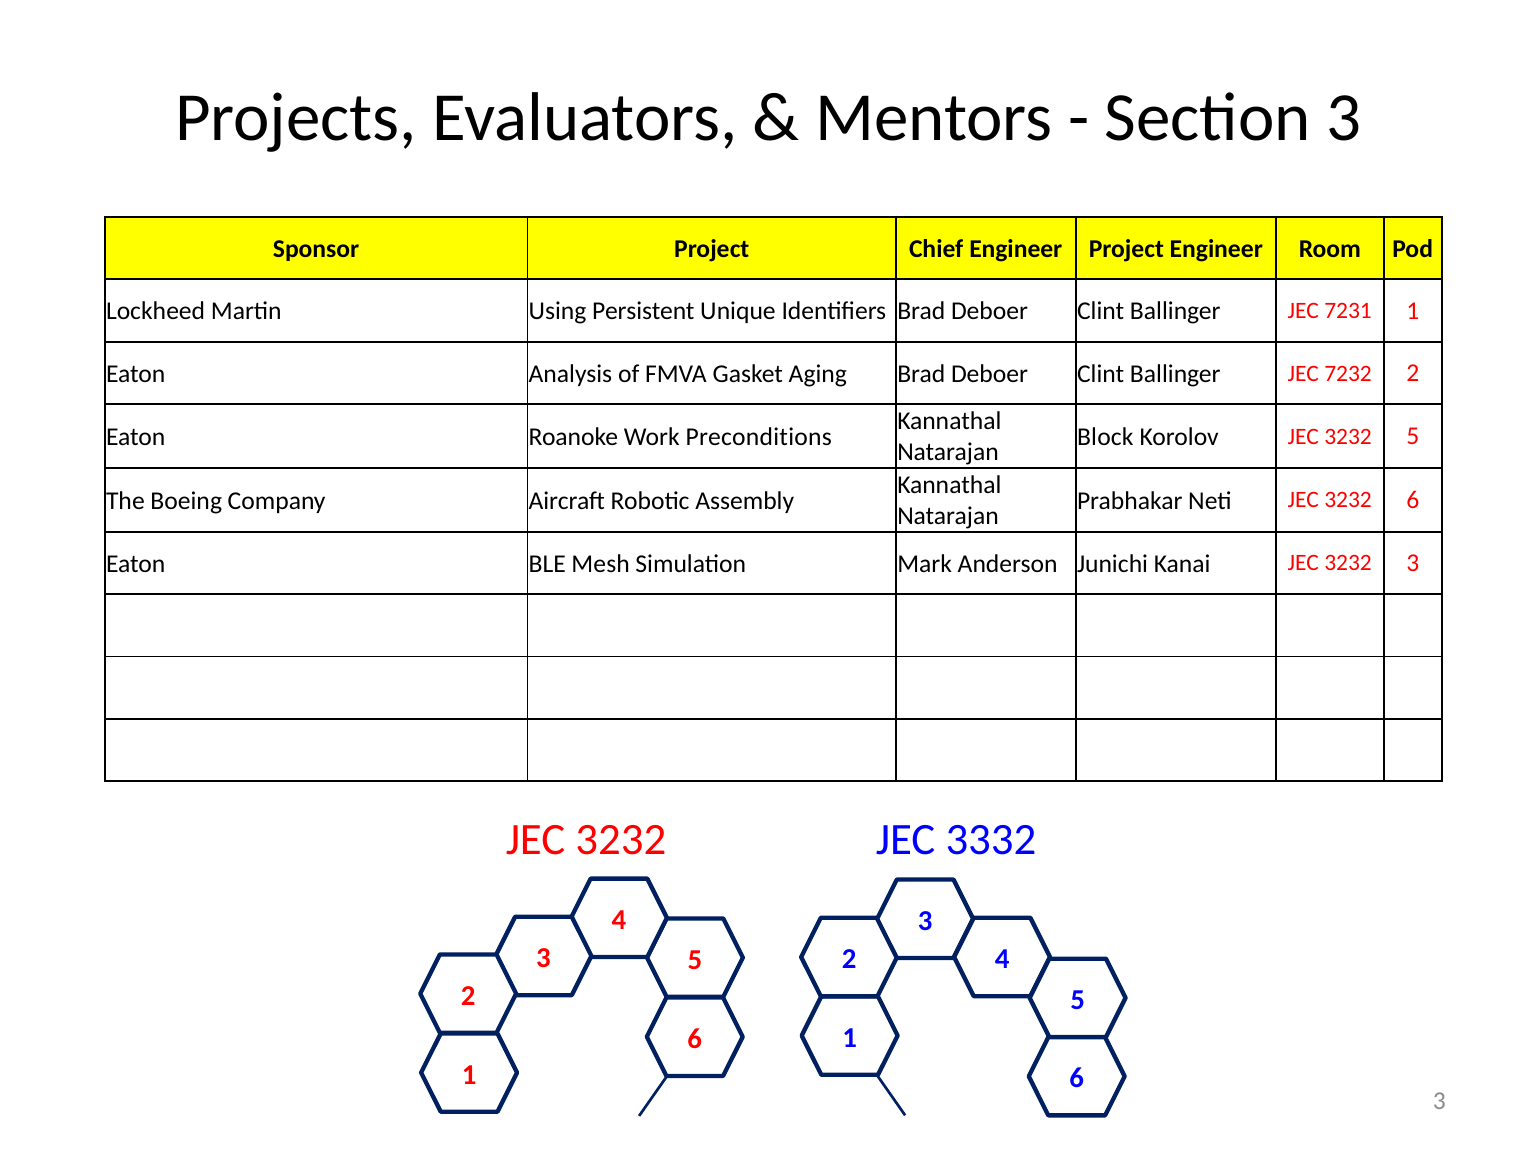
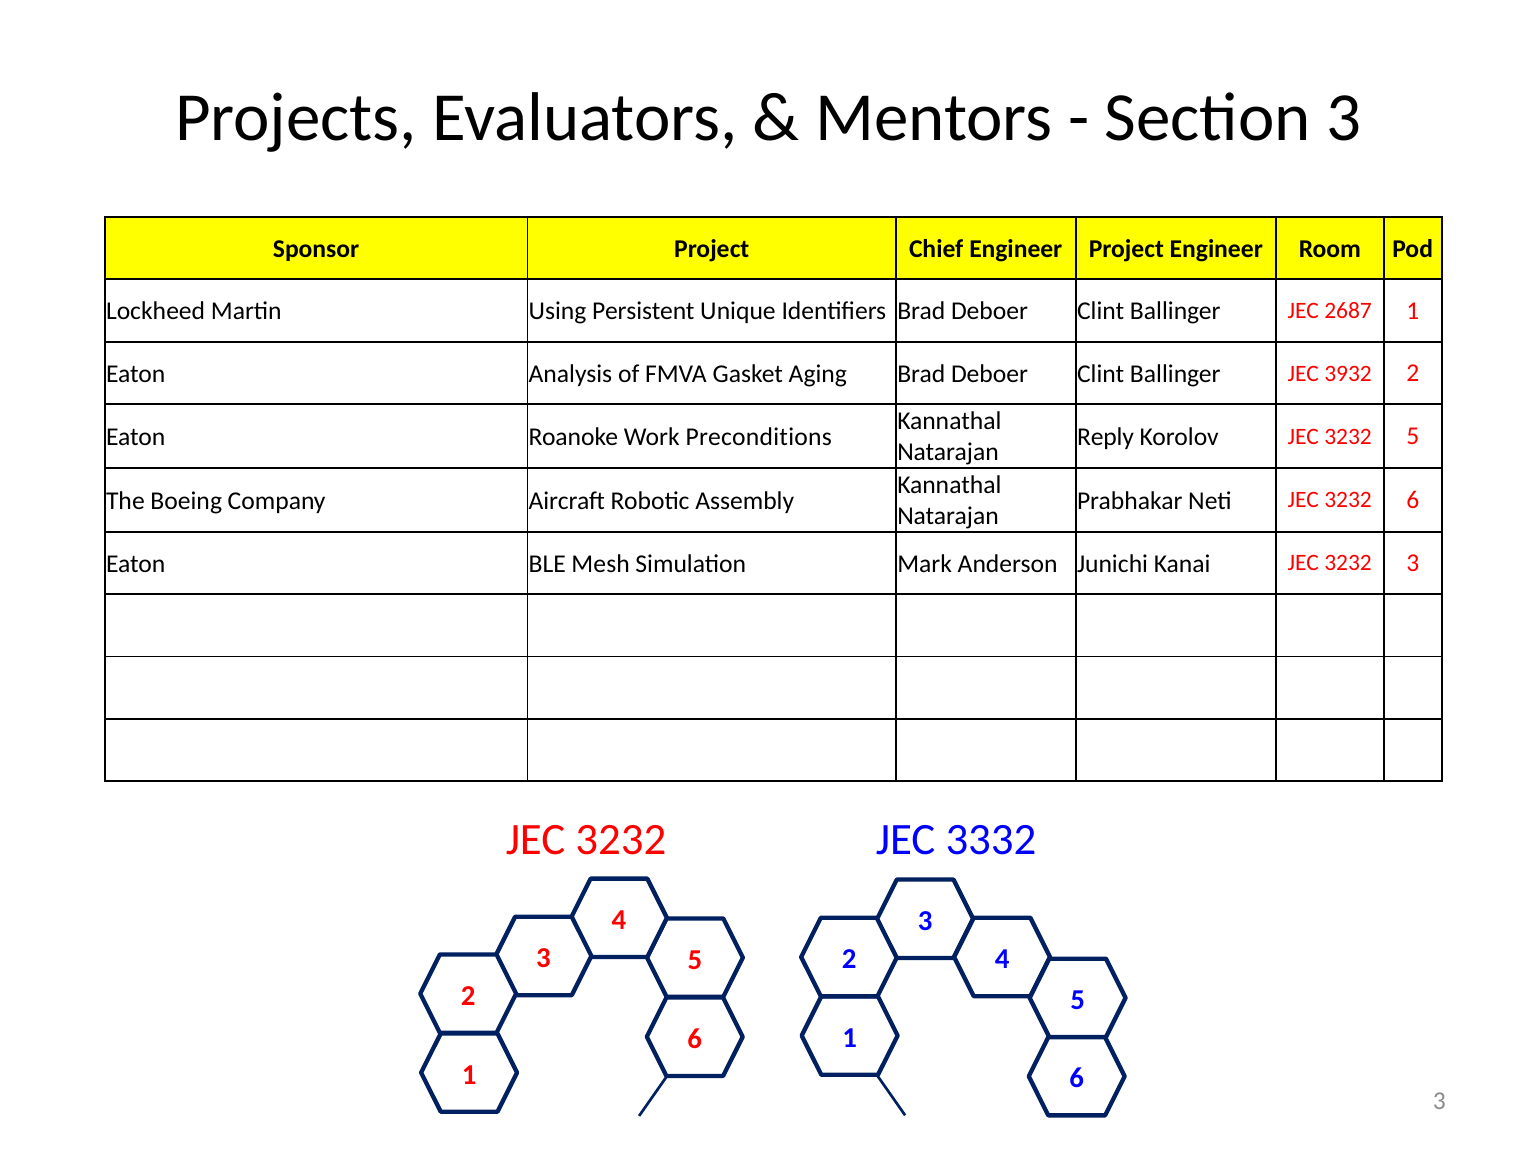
7231: 7231 -> 2687 (1348, 311)
7232: 7232 -> 3932 (1348, 373)
Block: Block -> Reply (1106, 437)
